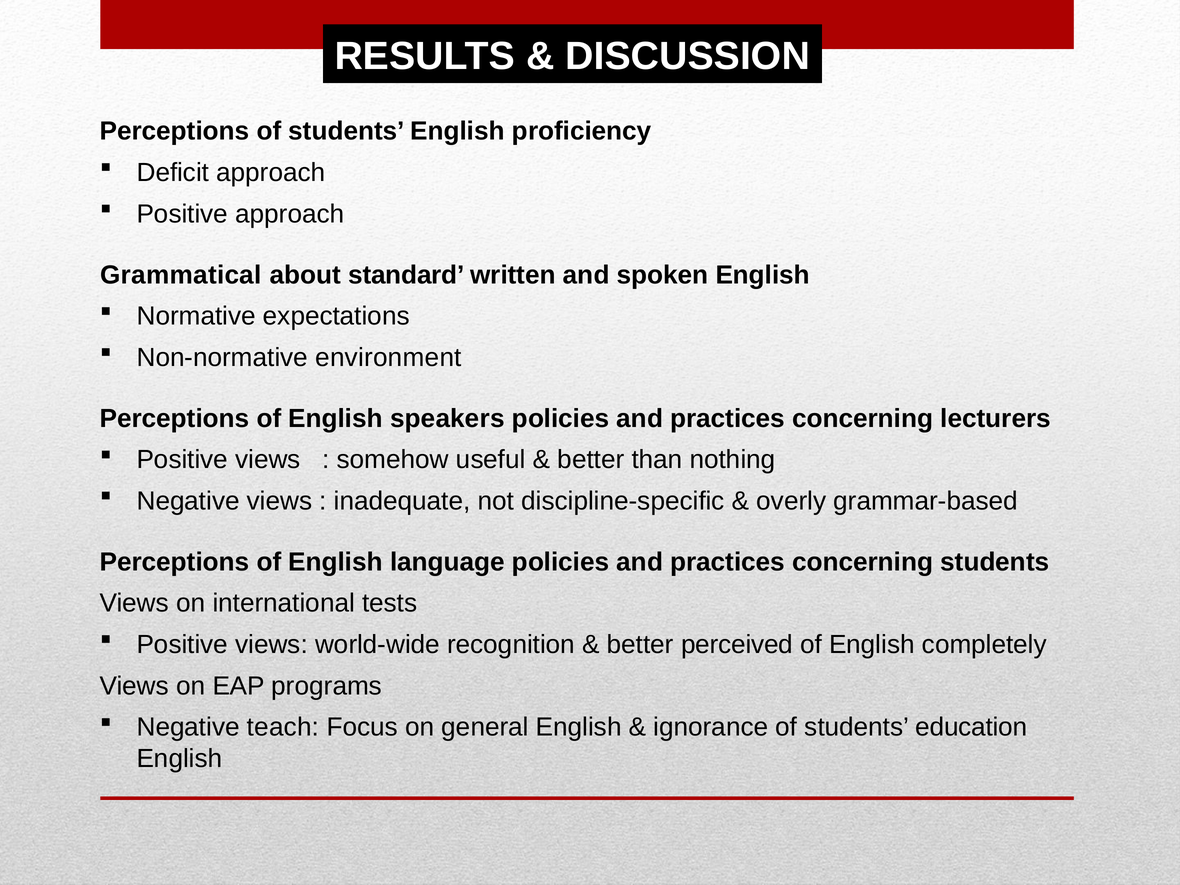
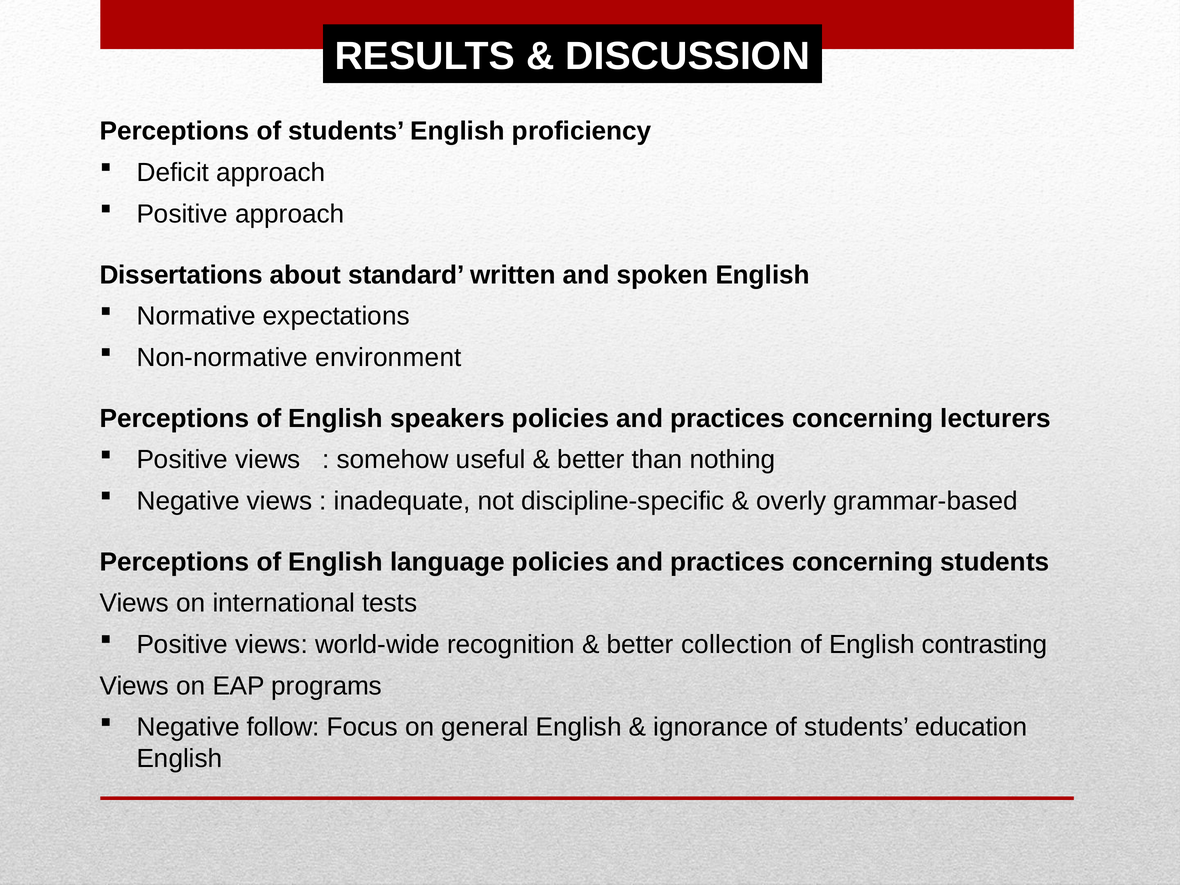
Grammatical: Grammatical -> Dissertations (181, 275)
perceived: perceived -> collection (737, 645)
completely: completely -> contrasting (985, 645)
teach: teach -> follow (283, 727)
